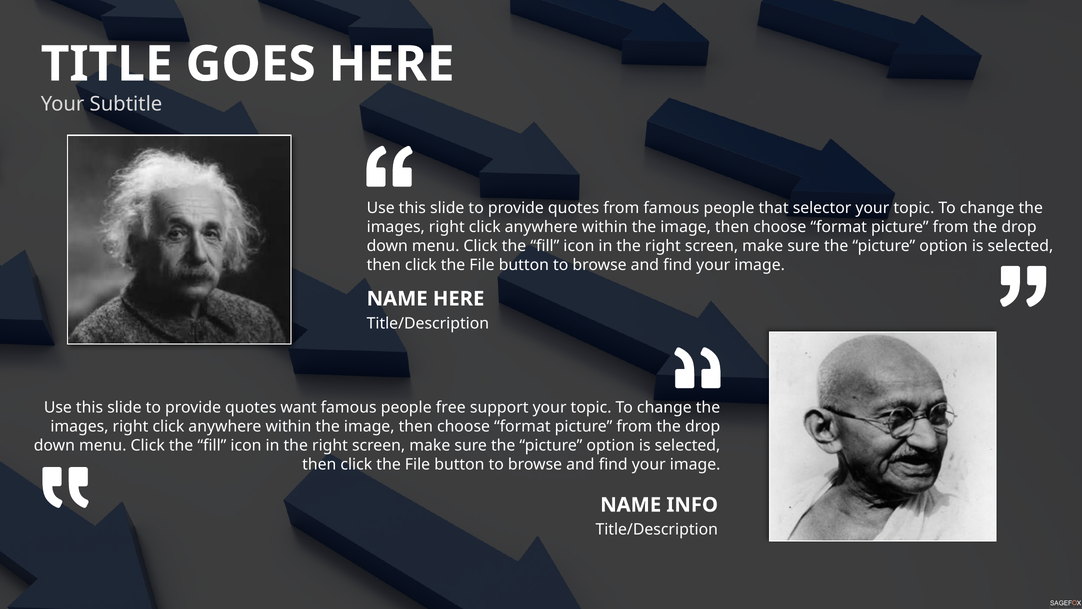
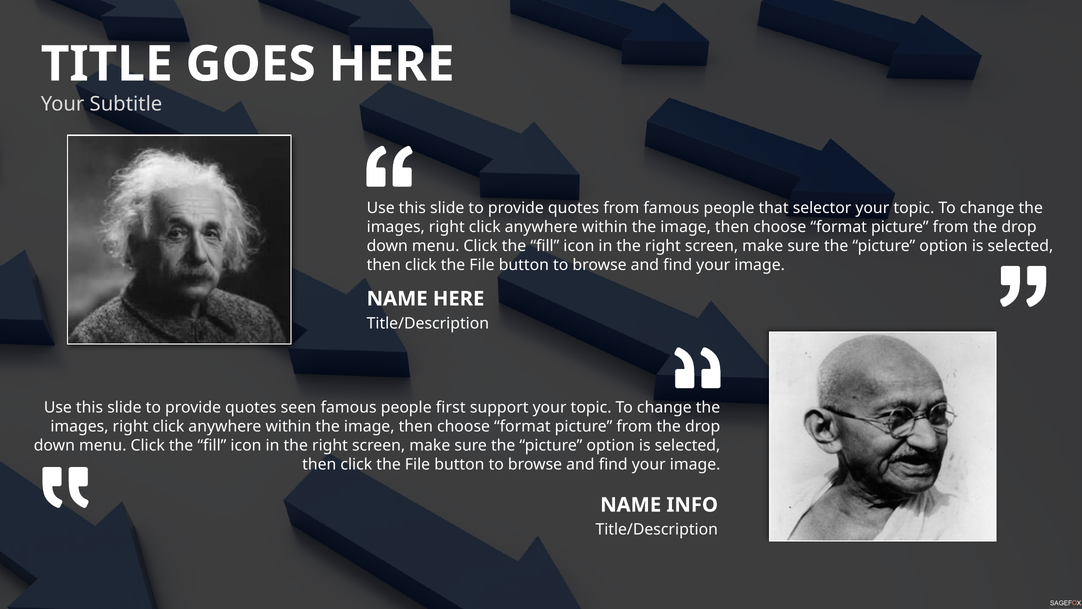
want: want -> seen (298, 407)
free: free -> first (451, 407)
